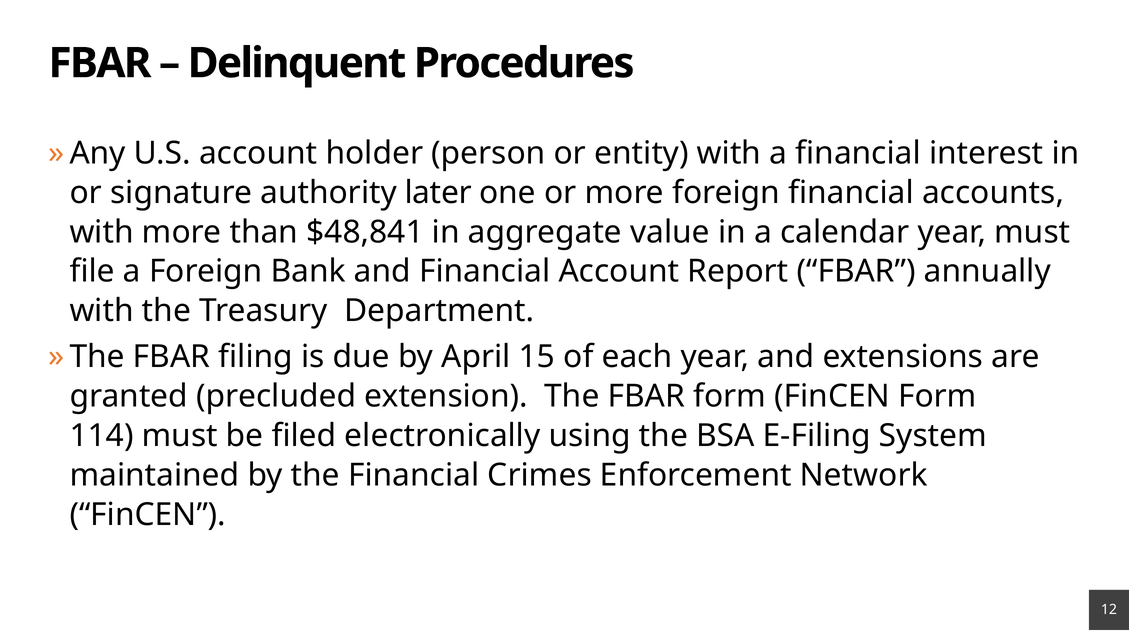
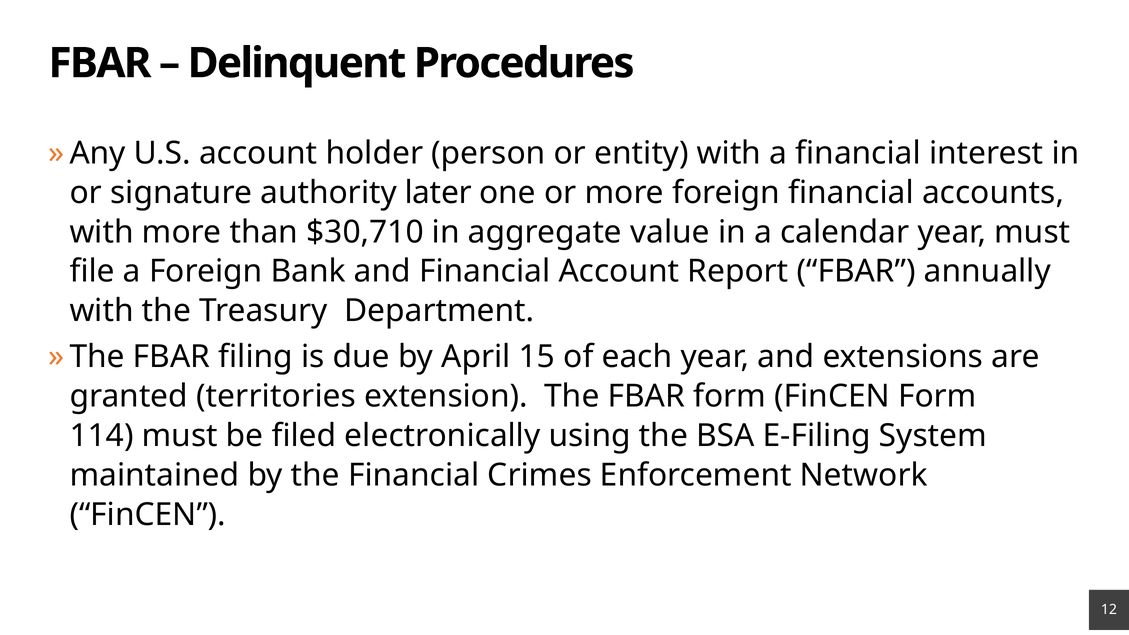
$48,841: $48,841 -> $30,710 (365, 232)
precluded: precluded -> territories (276, 396)
